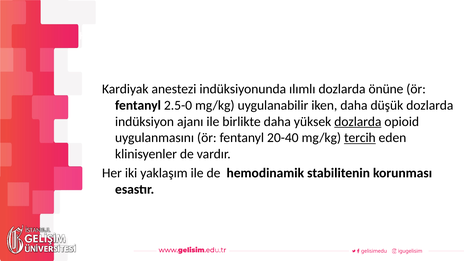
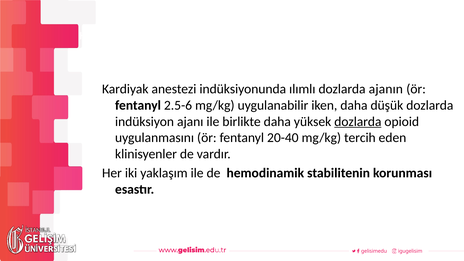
önüne: önüne -> ajanın (386, 89)
2.5-0: 2.5-0 -> 2.5-6 (178, 105)
tercih underline: present -> none (360, 138)
